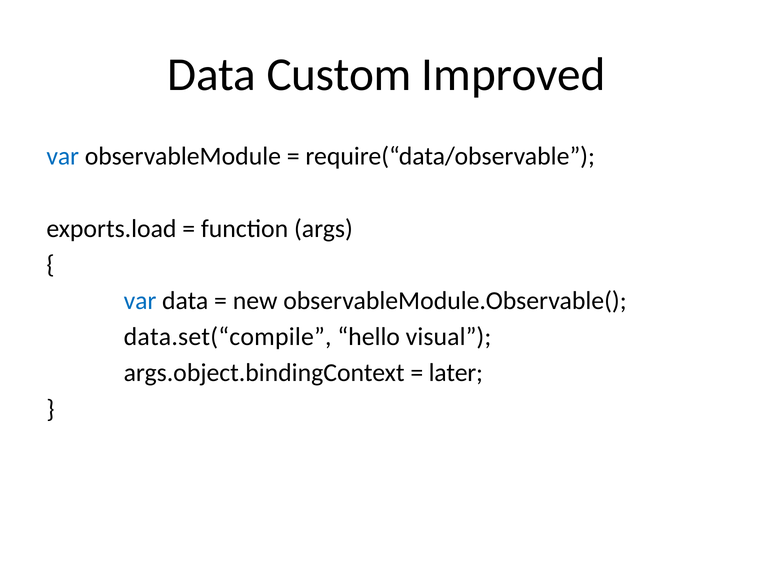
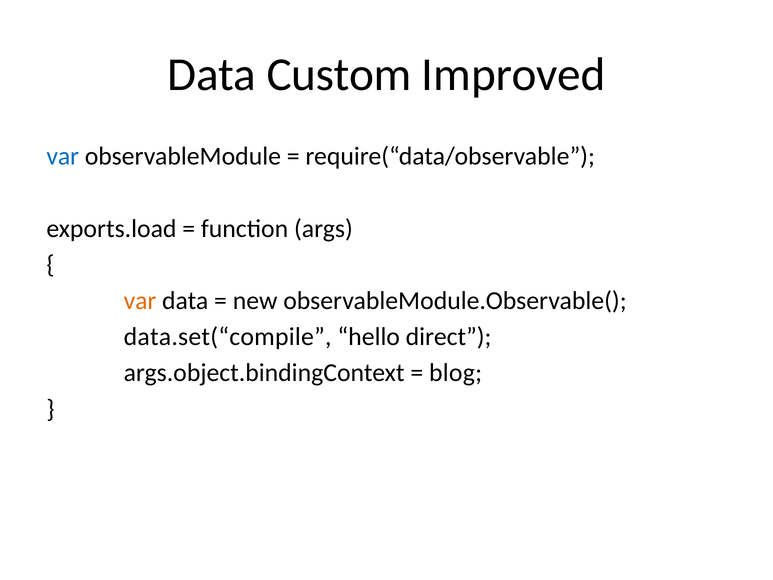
var colour: blue -> orange (140, 301)
visual: visual -> direct (449, 337)
later: later -> blog (456, 373)
